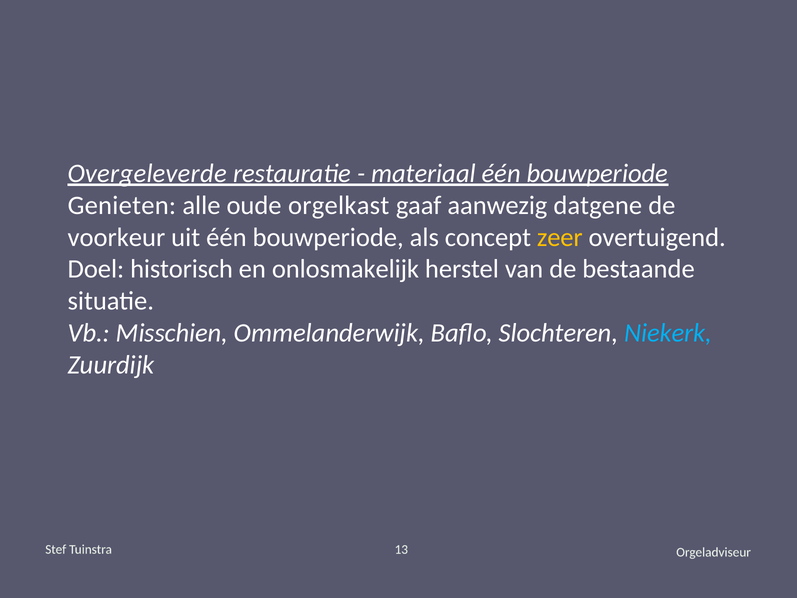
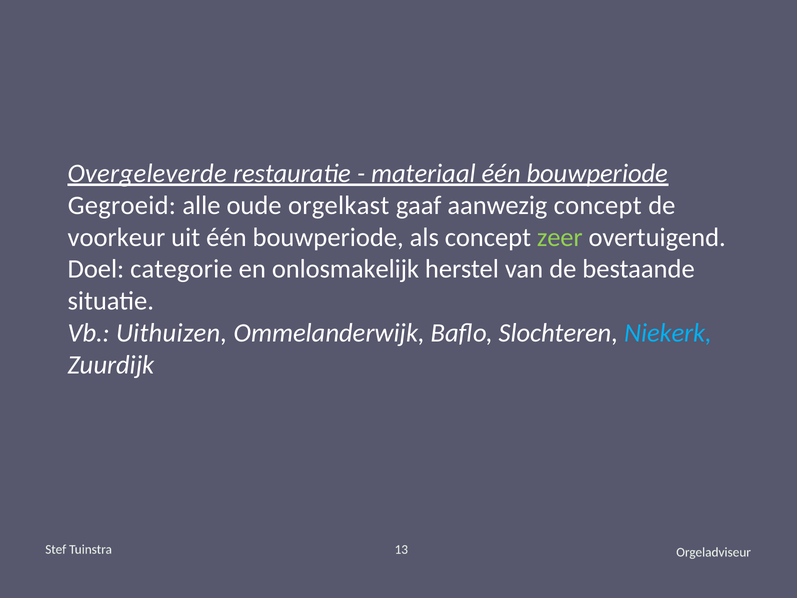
Genieten: Genieten -> Gegroeid (122, 205)
aanwezig datgene: datgene -> concept (598, 205)
zeer colour: yellow -> light green (560, 237)
historisch: historisch -> categorie (181, 269)
Misschien: Misschien -> Uithuizen (172, 333)
